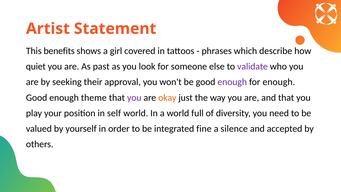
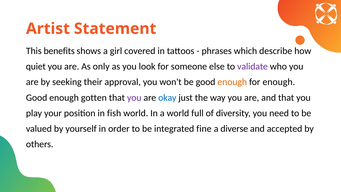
past: past -> only (101, 66)
enough colour: purple -> orange (232, 82)
theme: theme -> gotten (94, 98)
okay colour: orange -> blue (167, 98)
self: self -> fish (114, 113)
silence: silence -> diverse (234, 129)
